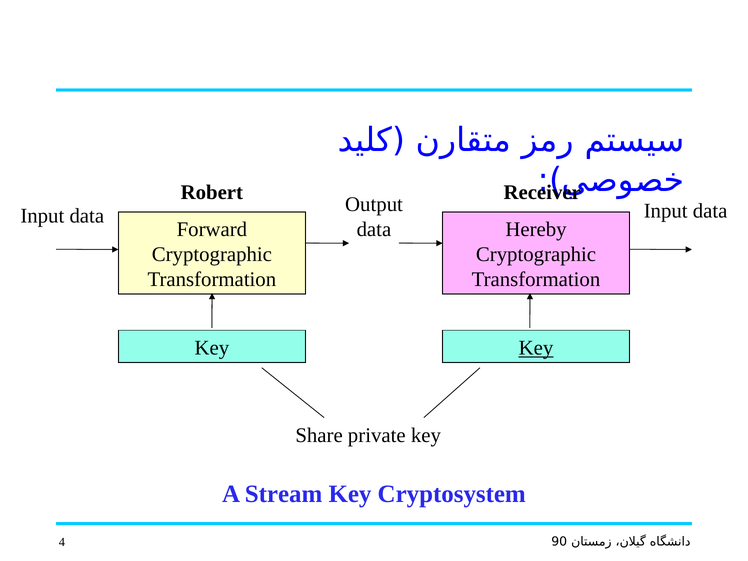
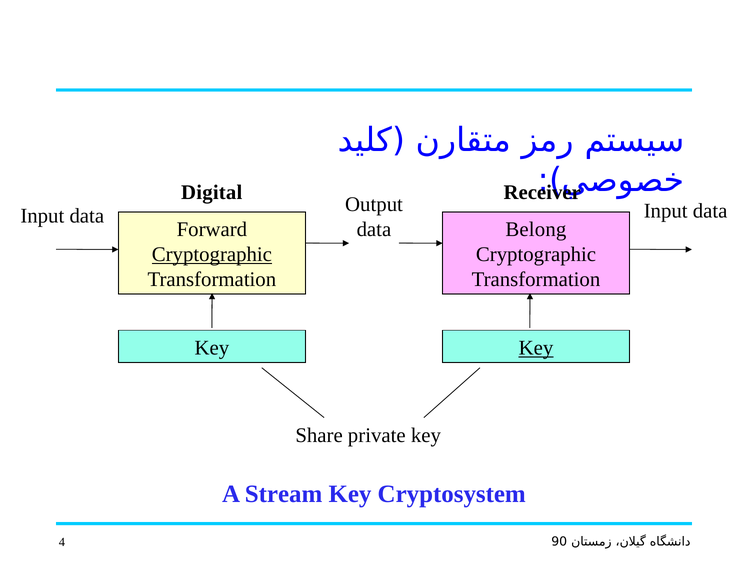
Robert: Robert -> Digital (212, 192)
Hereby: Hereby -> Belong (536, 230)
Cryptographic underline: none -> present (212, 254)
